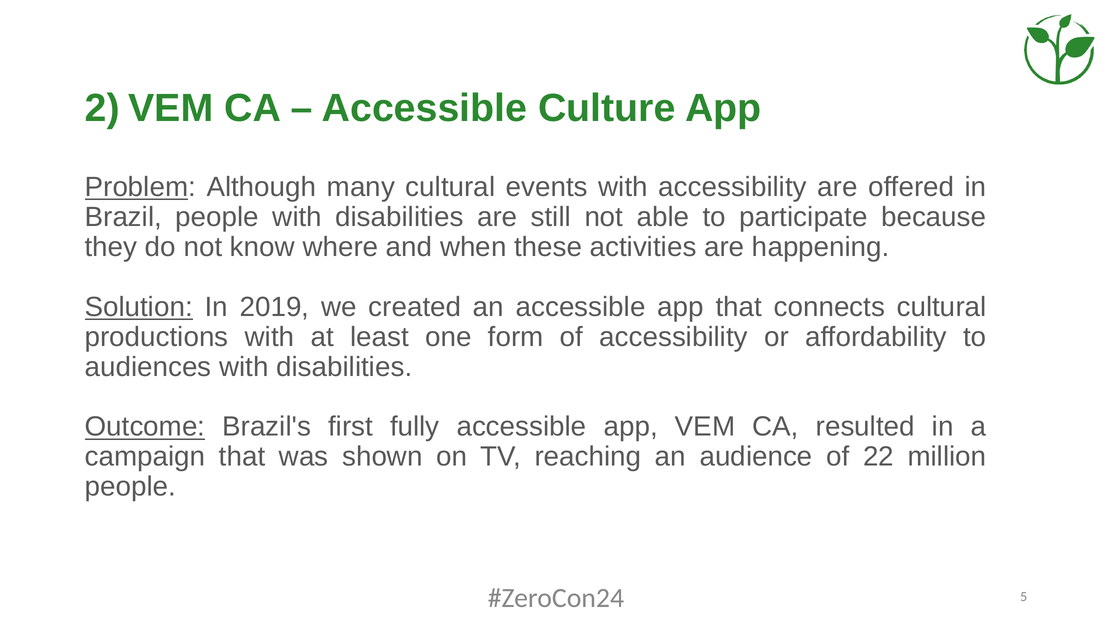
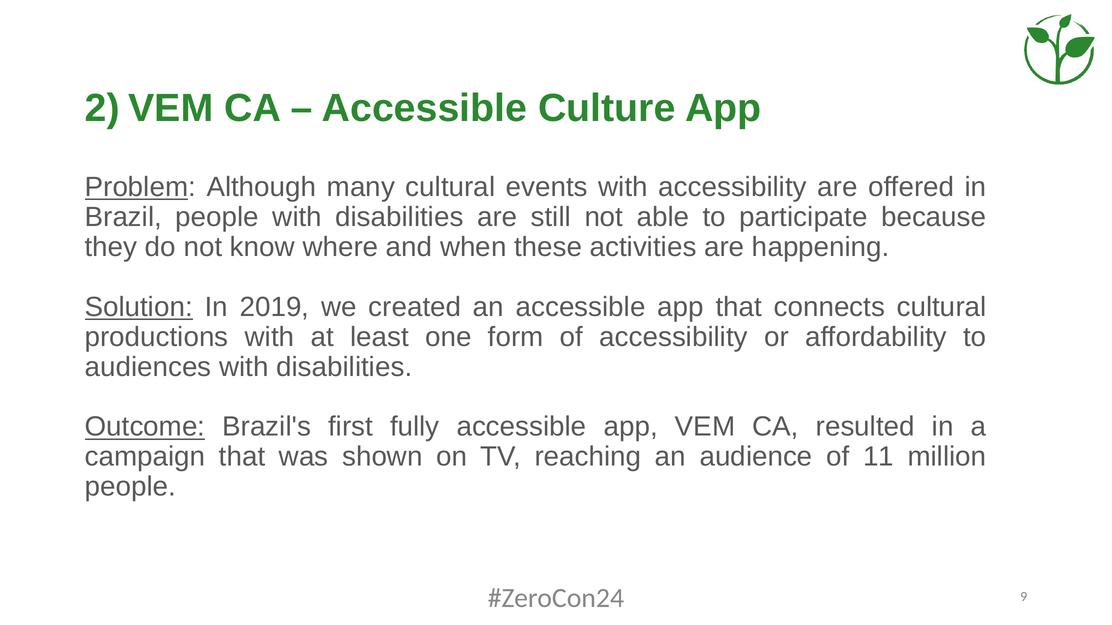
22: 22 -> 11 (878, 457)
5: 5 -> 9 (1024, 597)
